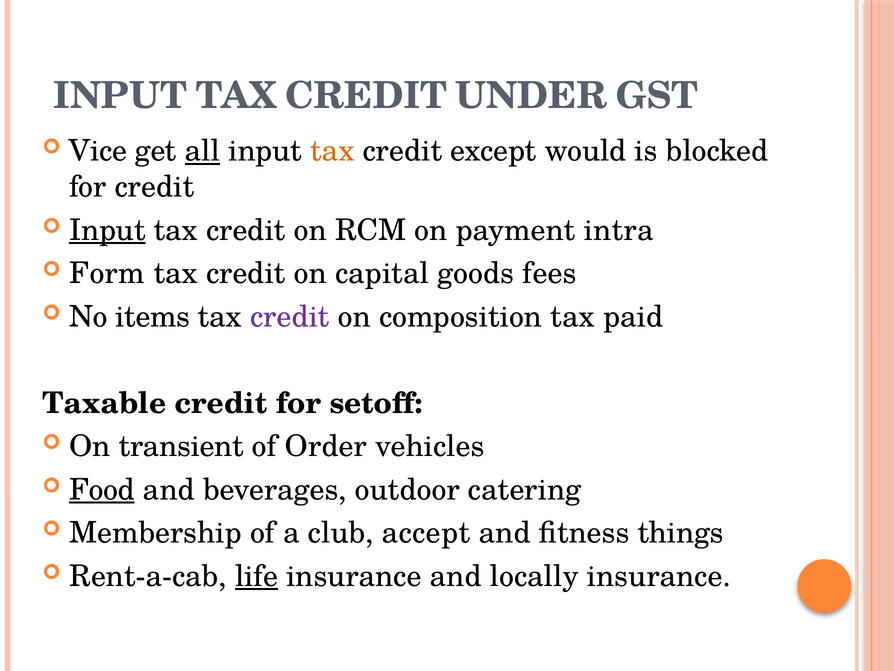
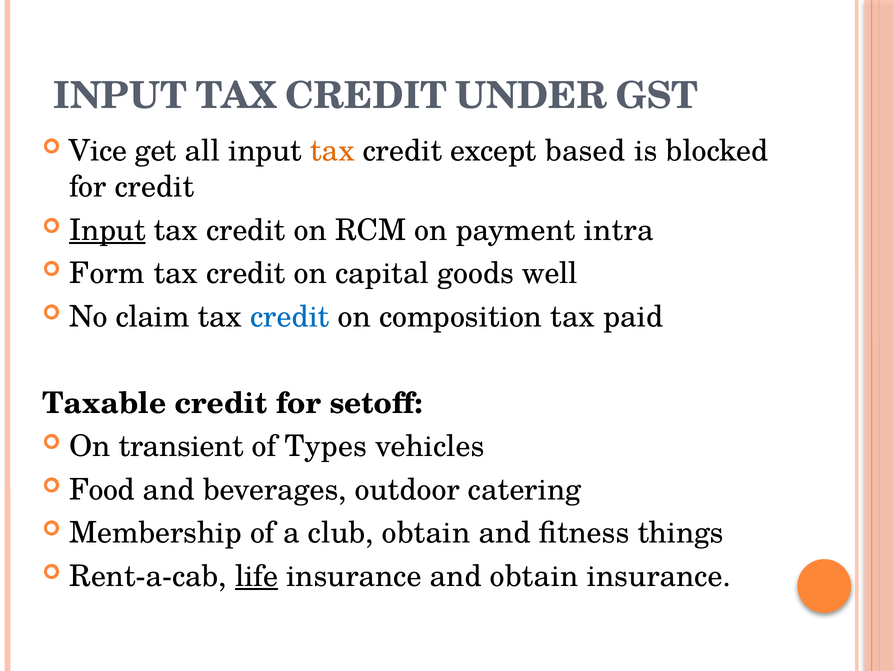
all underline: present -> none (202, 151)
would: would -> based (585, 151)
fees: fees -> well (550, 273)
items: items -> claim (153, 316)
credit colour: purple -> blue (290, 316)
Order: Order -> Types (326, 446)
Food underline: present -> none (102, 489)
club accept: accept -> obtain (426, 533)
and locally: locally -> obtain (534, 576)
